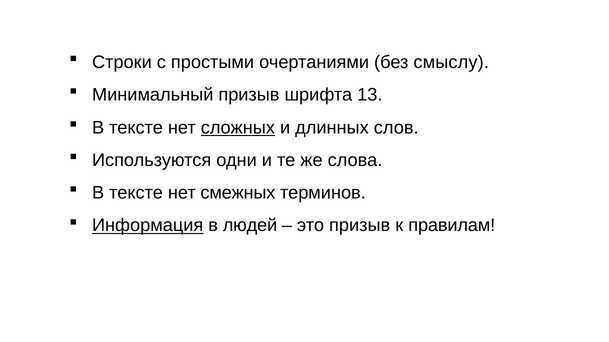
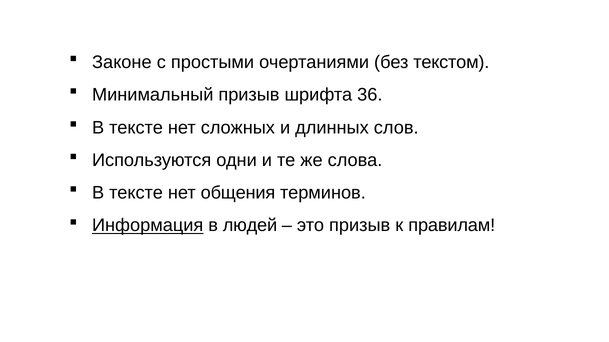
Строки: Строки -> Законе (122, 62)
смыслу: смыслу -> текстом (451, 62)
шрифта 13: 13 -> 36 (370, 95)
сложных underline: present -> none (238, 128)
смежных: смежных -> общения (238, 193)
